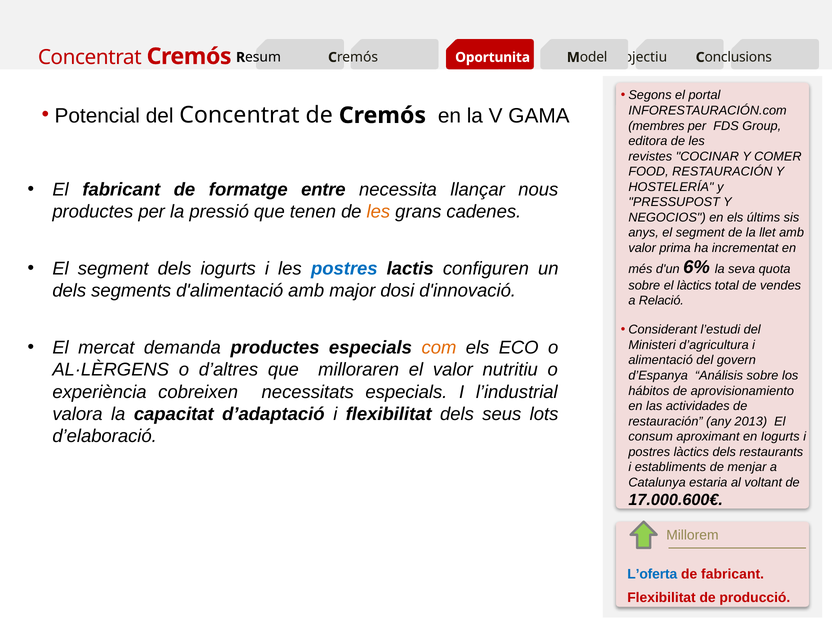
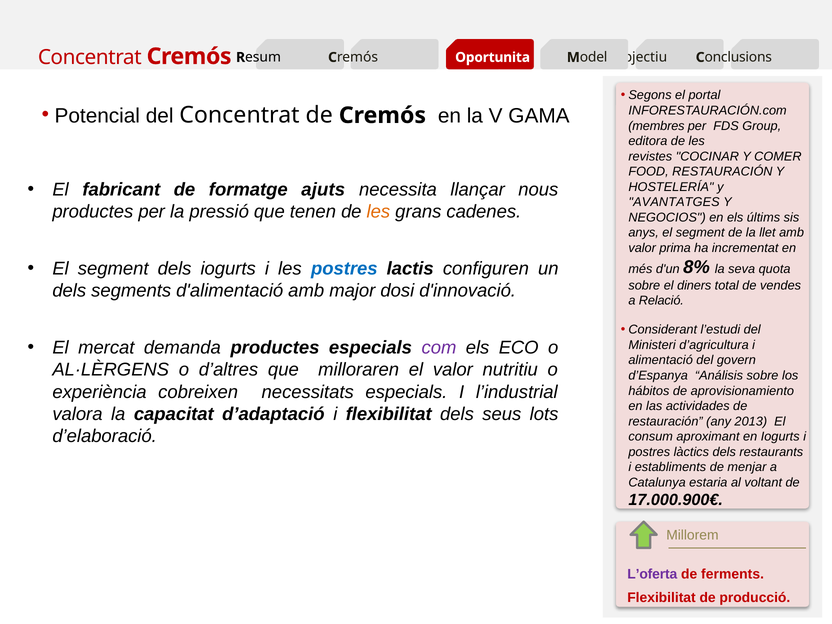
entre: entre -> ajuts (323, 190)
PRESSUPOST: PRESSUPOST -> AVANTATGES (674, 202)
6%: 6% -> 8% (696, 267)
el làctics: làctics -> diners (694, 285)
com colour: orange -> purple (439, 348)
17.000.600€: 17.000.600€ -> 17.000.900€ (676, 500)
L’oferta colour: blue -> purple (652, 574)
de fabricant: fabricant -> ferments (733, 574)
